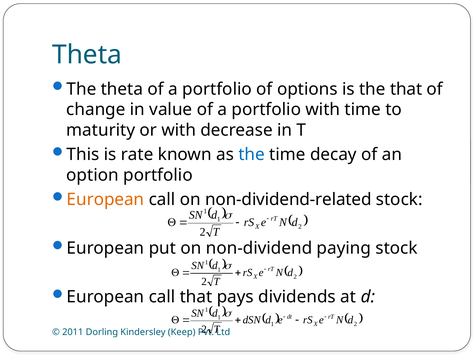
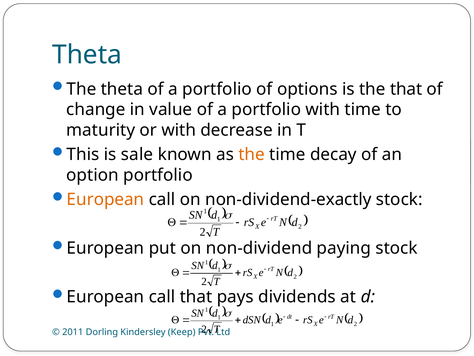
rate: rate -> sale (137, 154)
the colour: blue -> orange (252, 154)
non-dividend-related: non-dividend-related -> non-dividend-exactly (288, 199)
